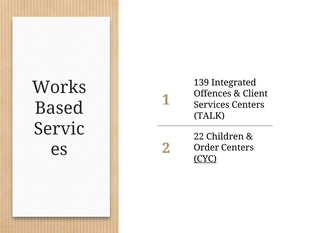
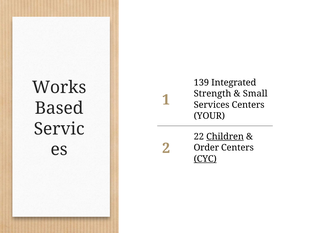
Offences: Offences -> Strength (213, 94)
Client: Client -> Small (255, 94)
TALK: TALK -> YOUR (209, 116)
Children underline: none -> present (225, 137)
